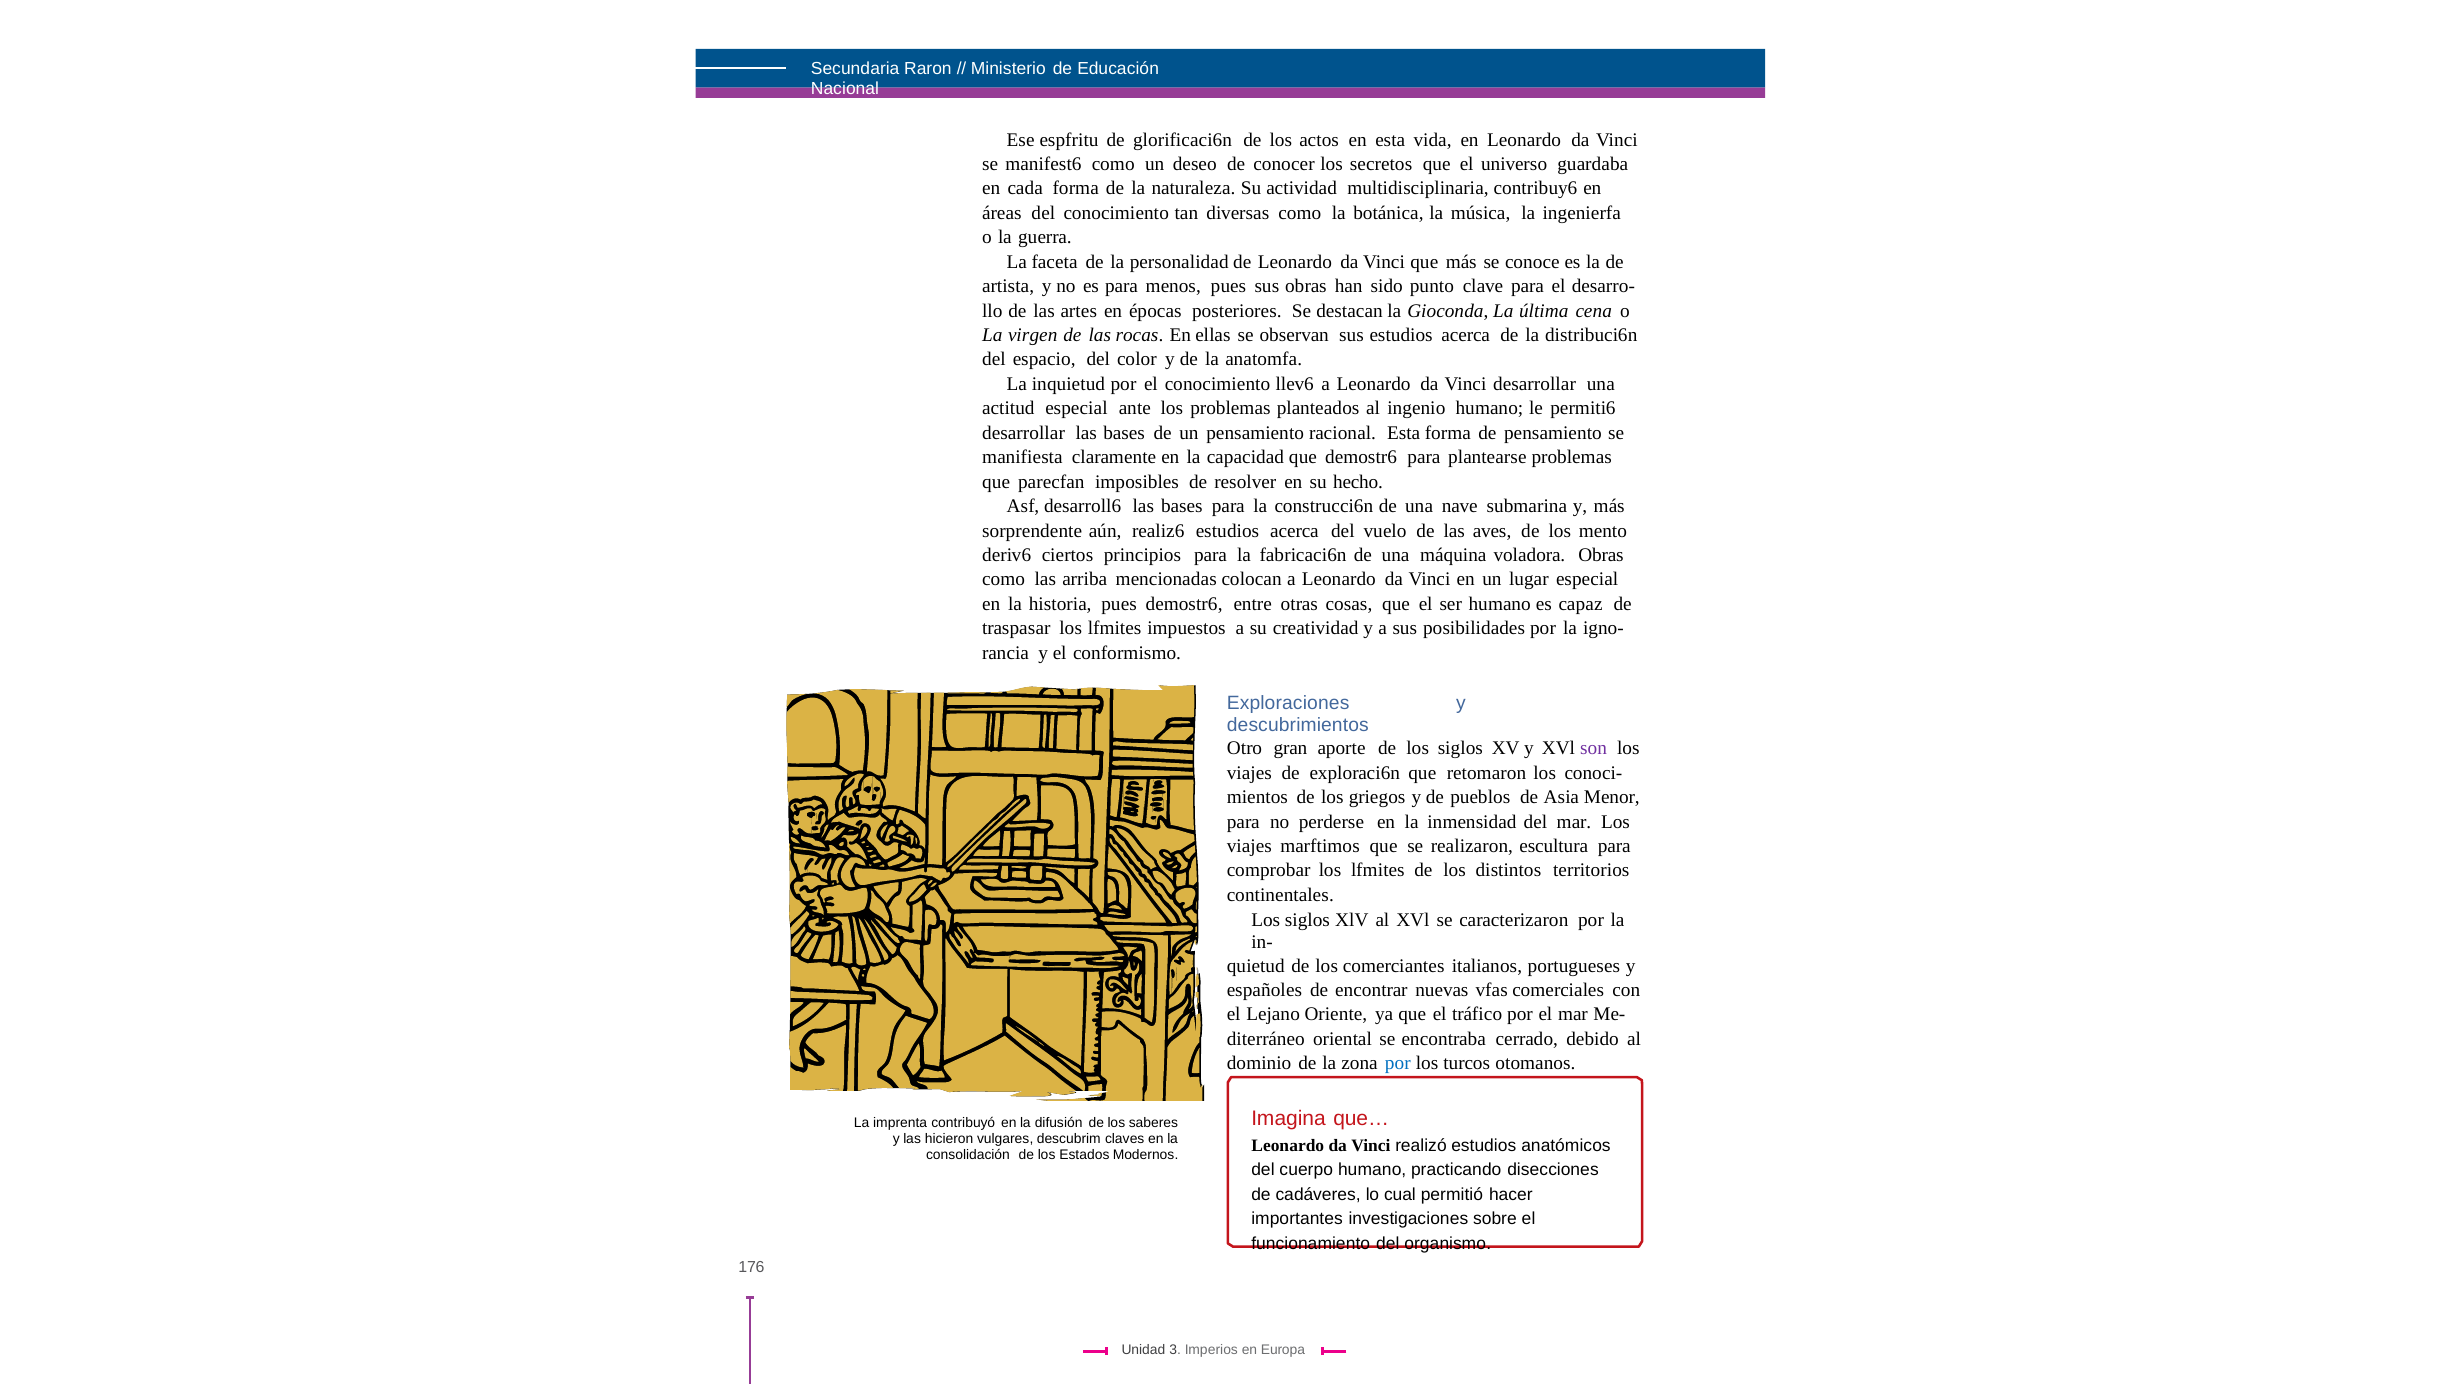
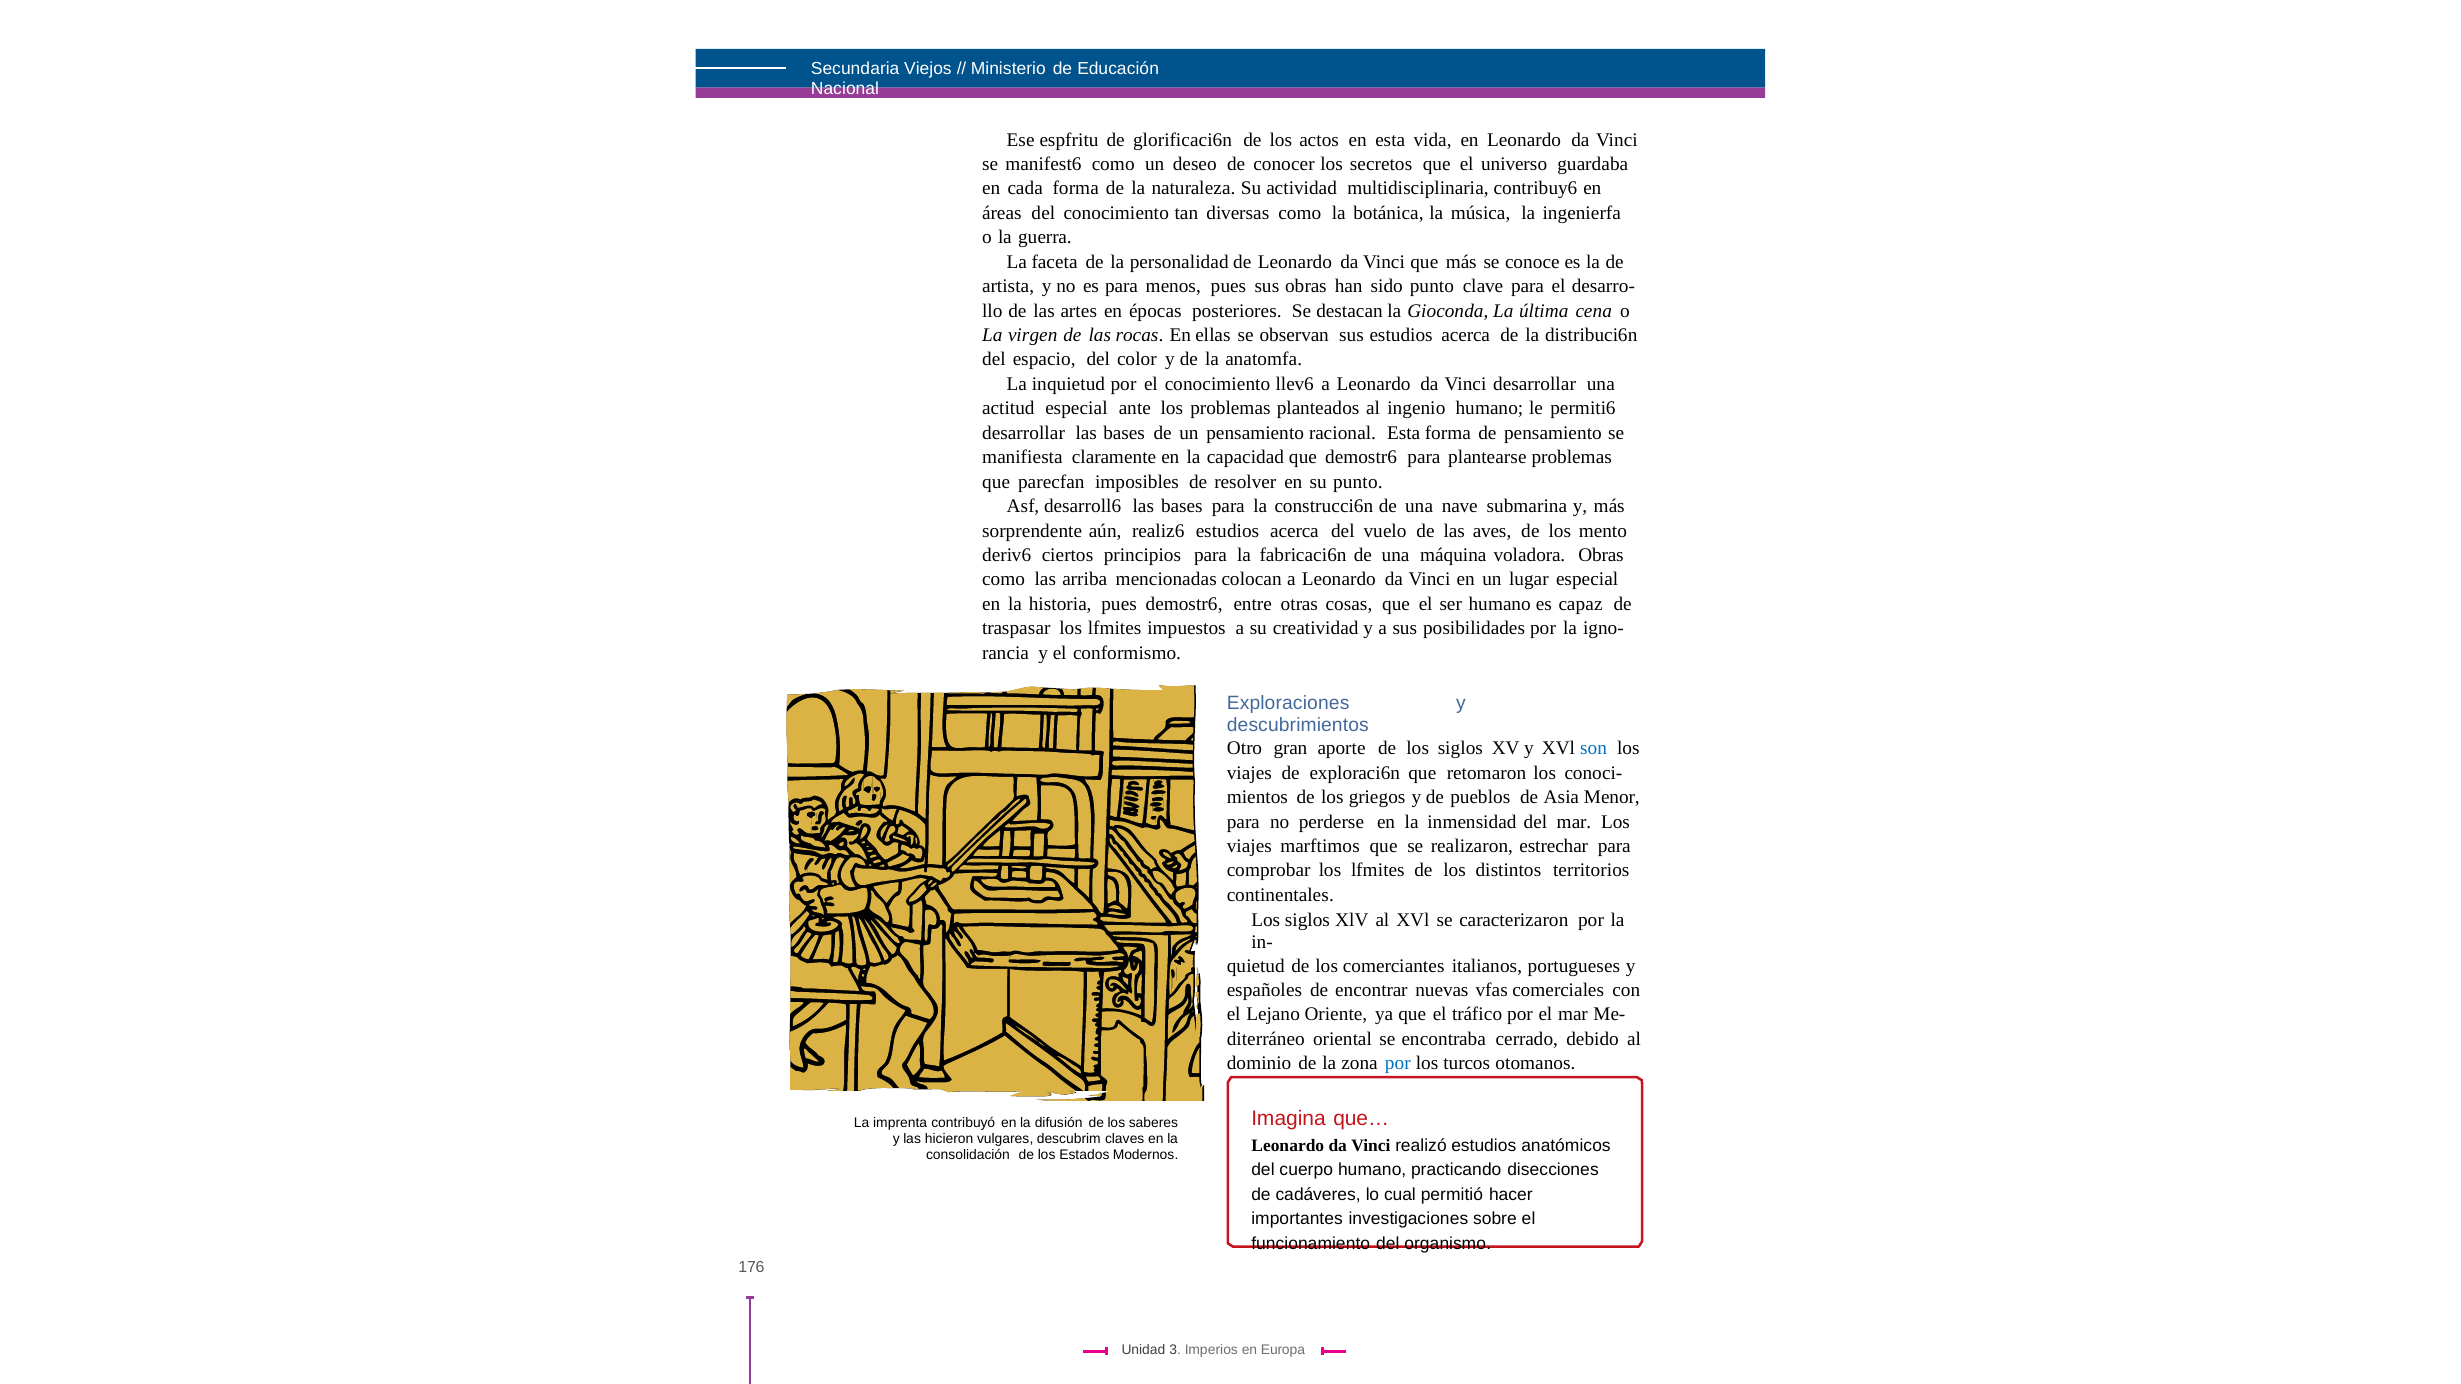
Raron: Raron -> Viejos (928, 69)
su hecho: hecho -> punto (1358, 482)
son colour: purple -> blue (1594, 749)
escultura: escultura -> estrechar (1554, 846)
